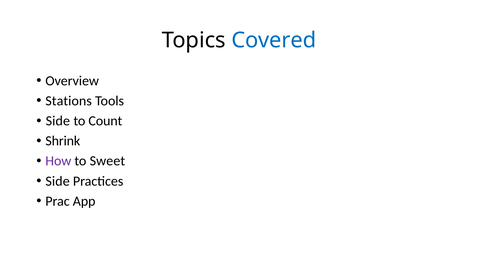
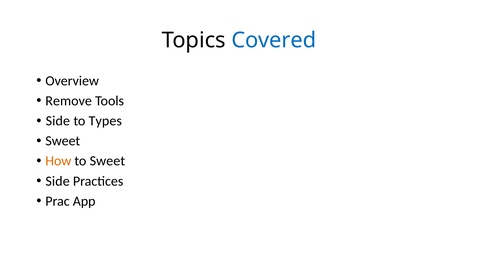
Stations: Stations -> Remove (69, 101)
Count: Count -> Types (105, 121)
Shrink: Shrink -> Sweet (63, 141)
How colour: purple -> orange (58, 161)
